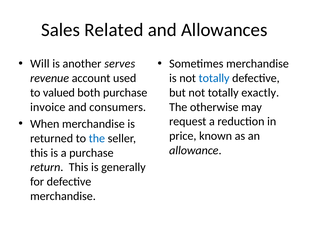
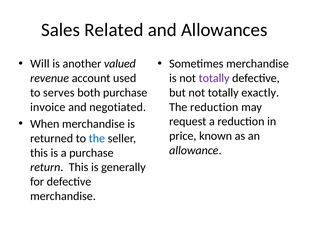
serves: serves -> valued (120, 64)
totally colour: blue -> purple (214, 78)
valued: valued -> serves (59, 93)
consumers: consumers -> negotiated (118, 107)
The otherwise: otherwise -> reduction (214, 107)
